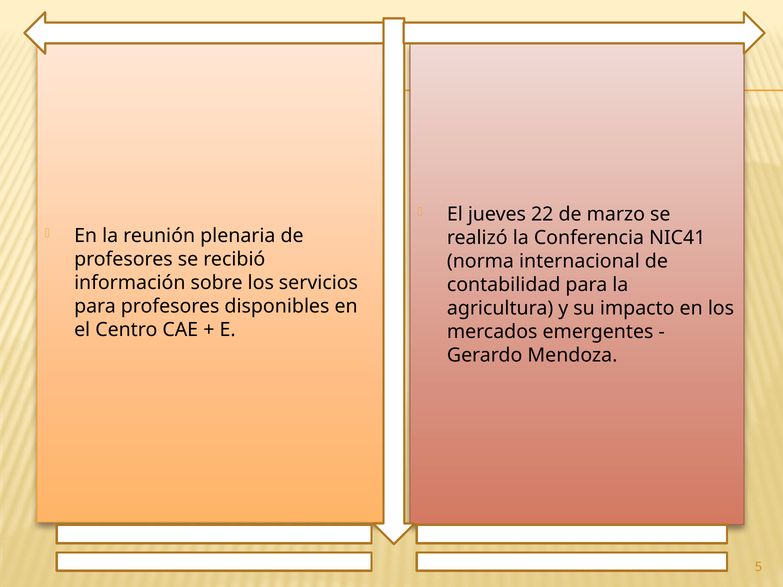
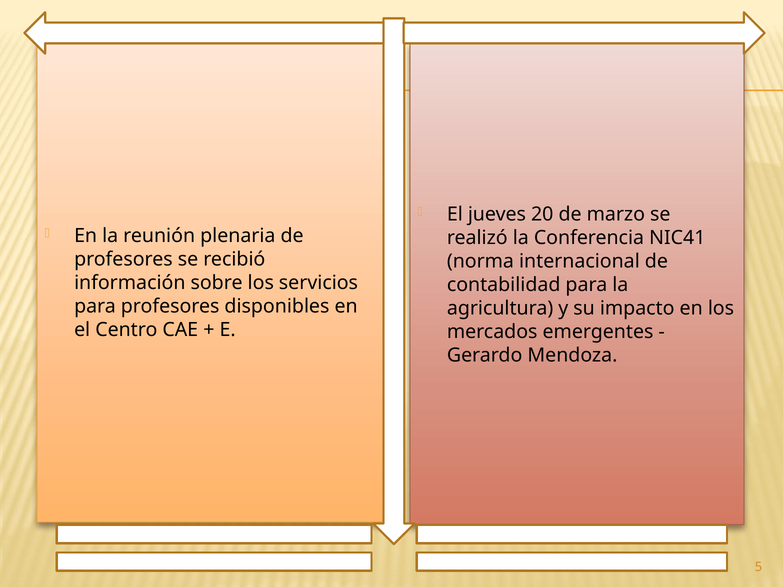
22: 22 -> 20 (542, 215)
